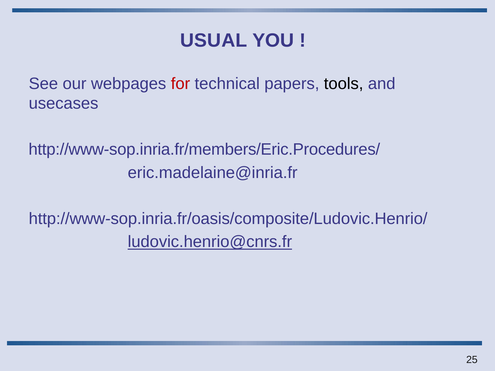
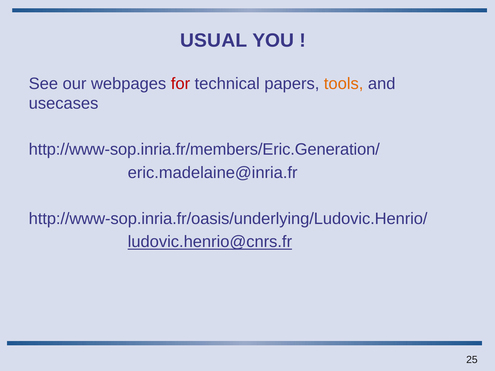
tools colour: black -> orange (344, 84)
http://www-sop.inria.fr/members/Eric.Procedures/: http://www-sop.inria.fr/members/Eric.Procedures/ -> http://www-sop.inria.fr/members/Eric.Generation/ (204, 150)
http://www-sop.inria.fr/oasis/composite/Ludovic.Henrio/: http://www-sop.inria.fr/oasis/composite/Ludovic.Henrio/ -> http://www-sop.inria.fr/oasis/underlying/Ludovic.Henrio/ (228, 219)
